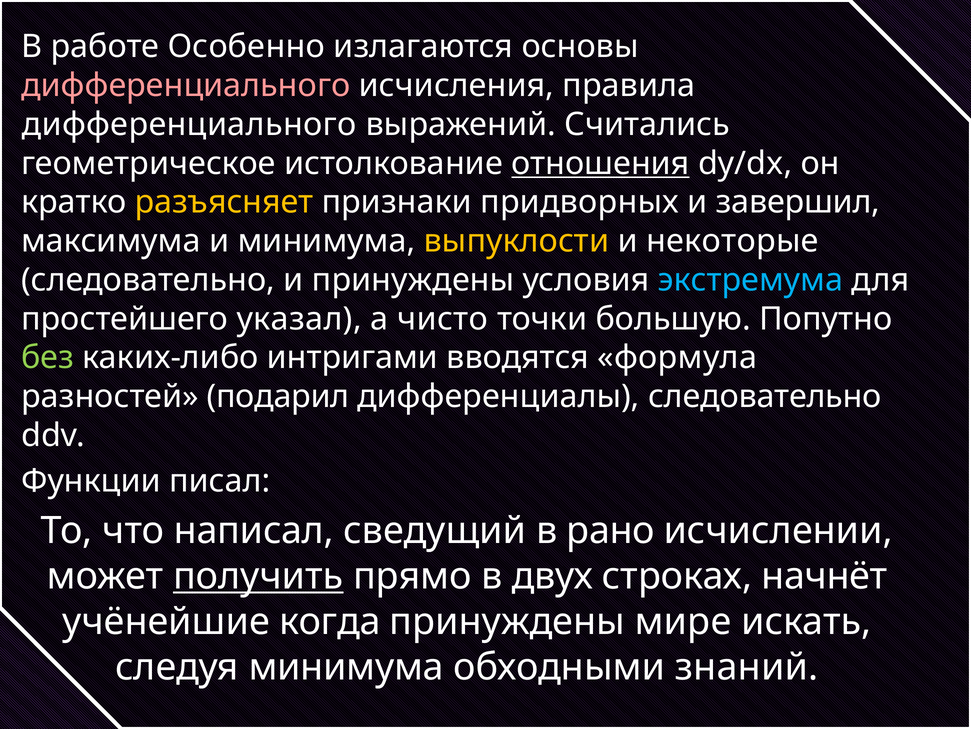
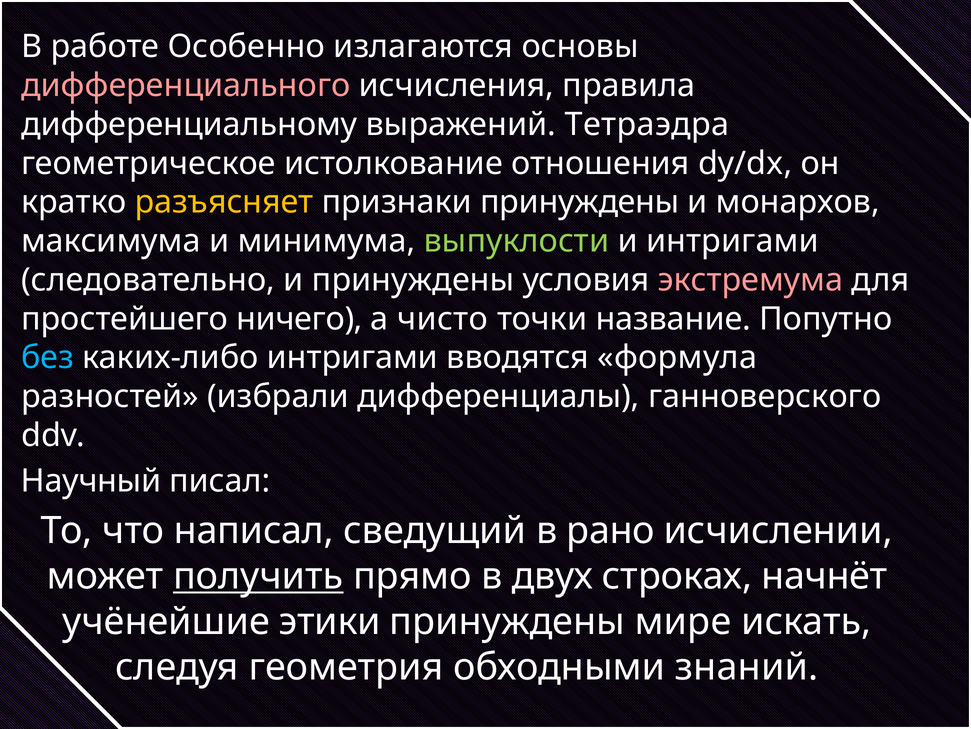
дифференциального: дифференциального -> дифференциальному (189, 124)
Считались: Считались -> Тетраэдра (647, 124)
отношения underline: present -> none (600, 163)
признаки придворных: придворных -> принуждены (580, 202)
завершил: завершил -> монархов (798, 202)
выпуклости colour: yellow -> light green (516, 241)
и некоторые: некоторые -> интригами (733, 241)
экстремума colour: light blue -> pink (751, 280)
указал: указал -> ничего (299, 318)
большую: большую -> название (673, 318)
без colour: light green -> light blue (48, 357)
подарил: подарил -> избрали (278, 396)
дифференциалы следовательно: следовательно -> ганноверского (765, 396)
Функции: Функции -> Научный (91, 480)
когда: когда -> этики (330, 621)
следуя минимума: минимума -> геометрия (346, 666)
